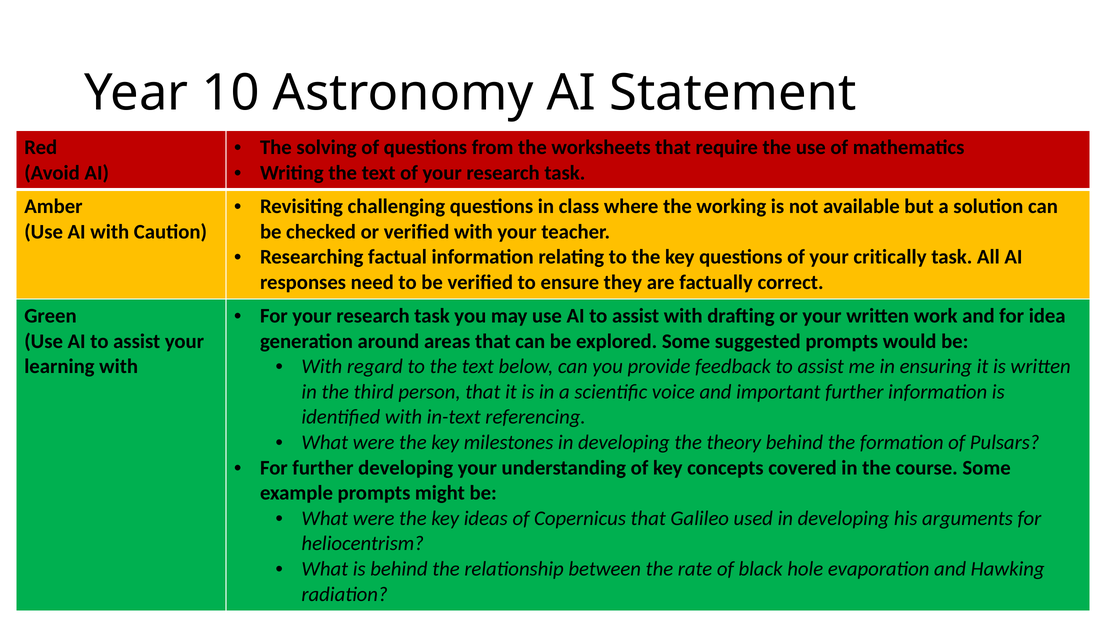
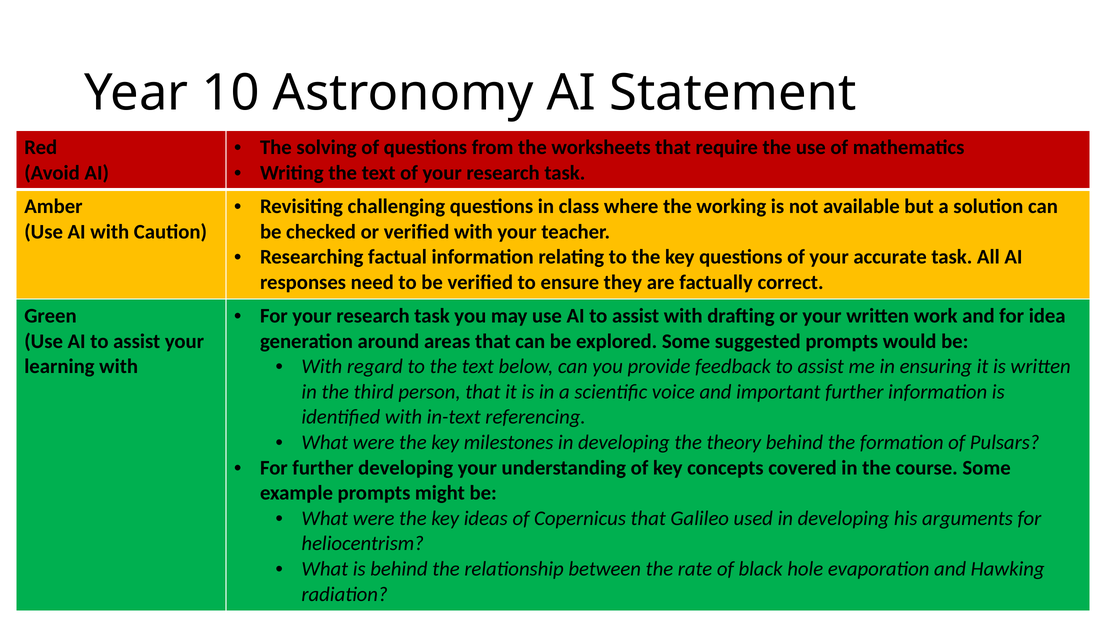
critically: critically -> accurate (890, 257)
